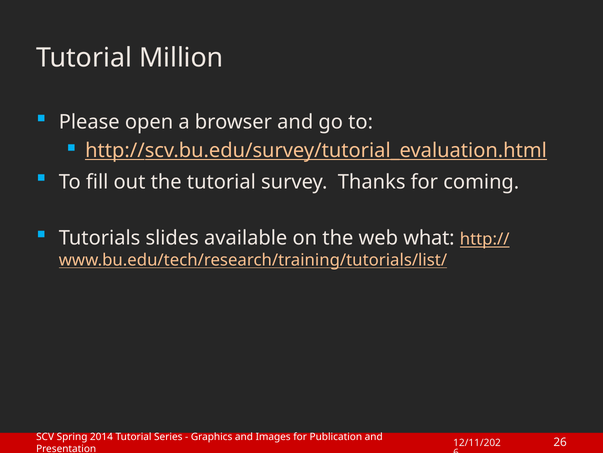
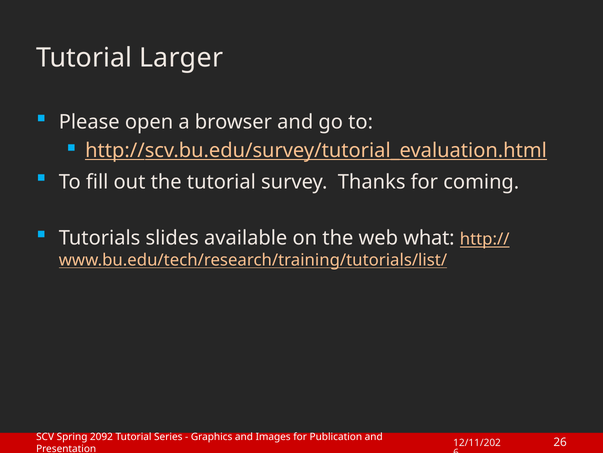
Million: Million -> Larger (181, 58)
2014: 2014 -> 2092 (101, 436)
